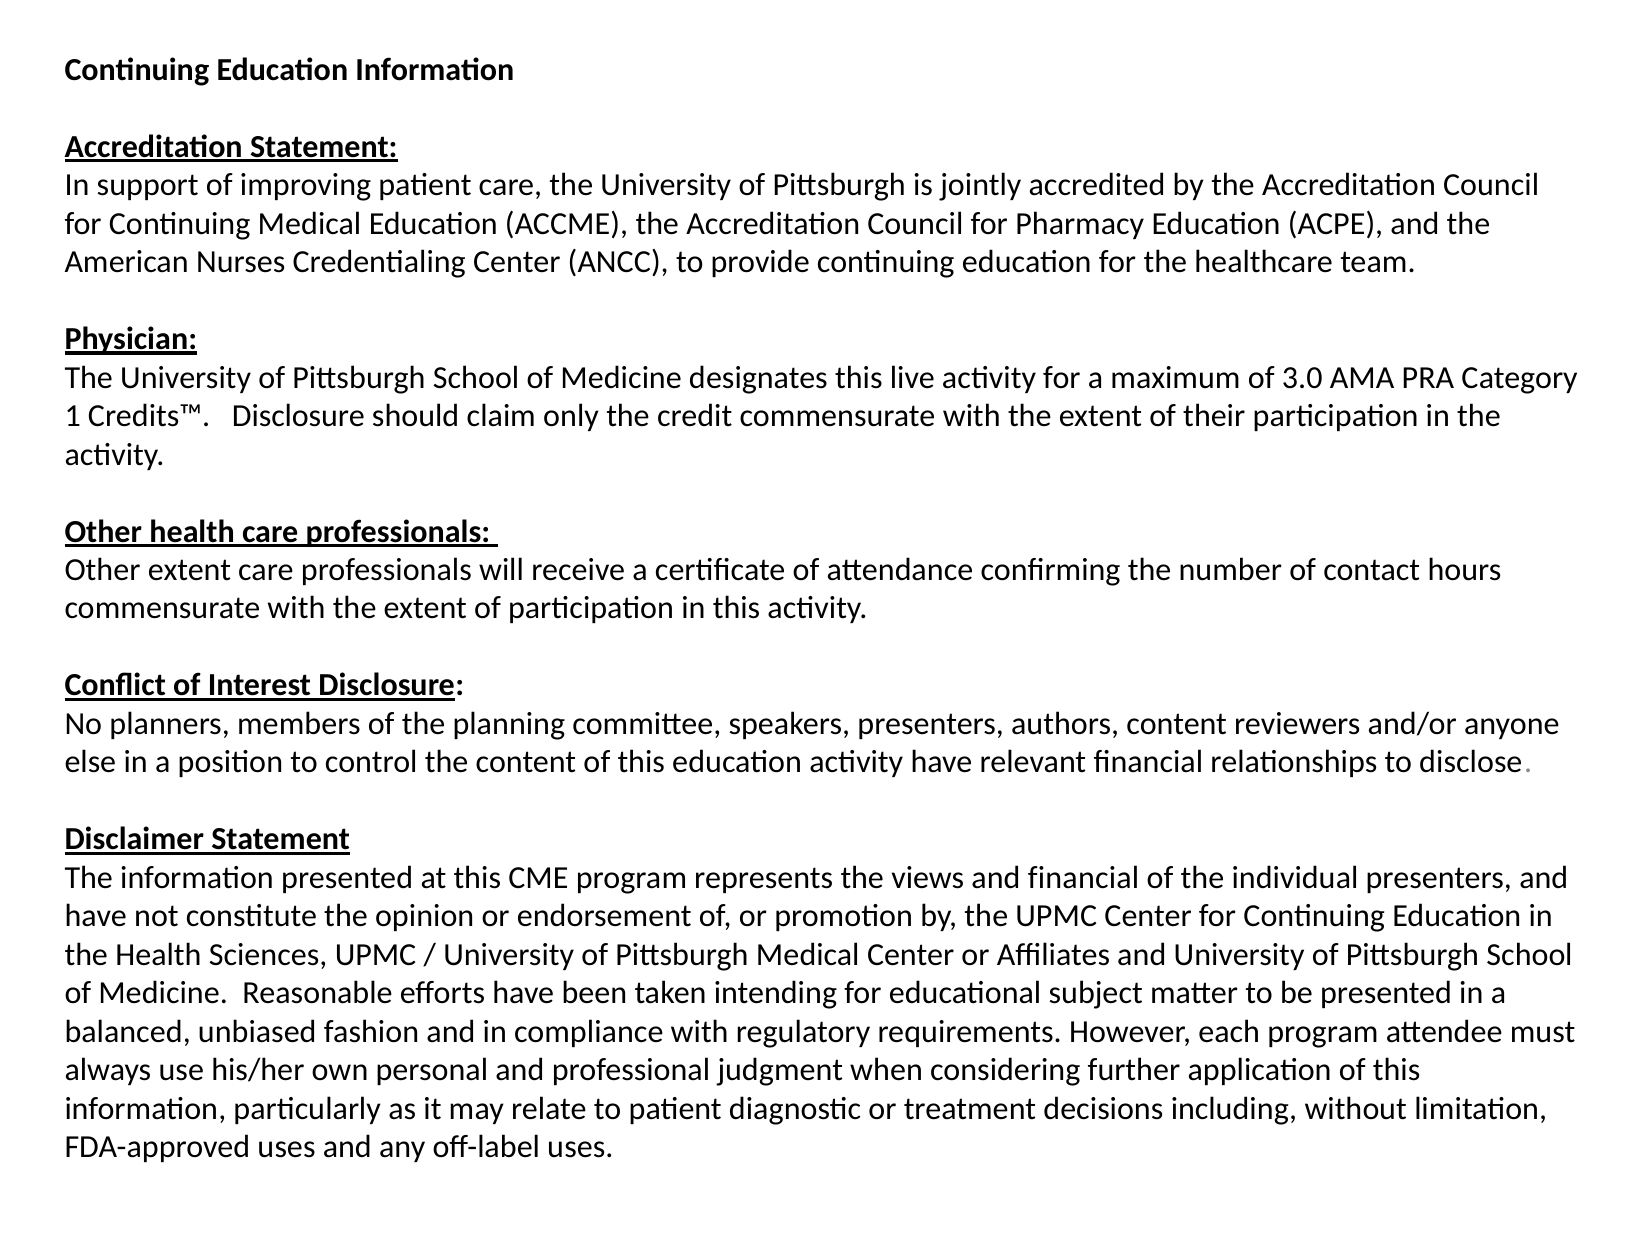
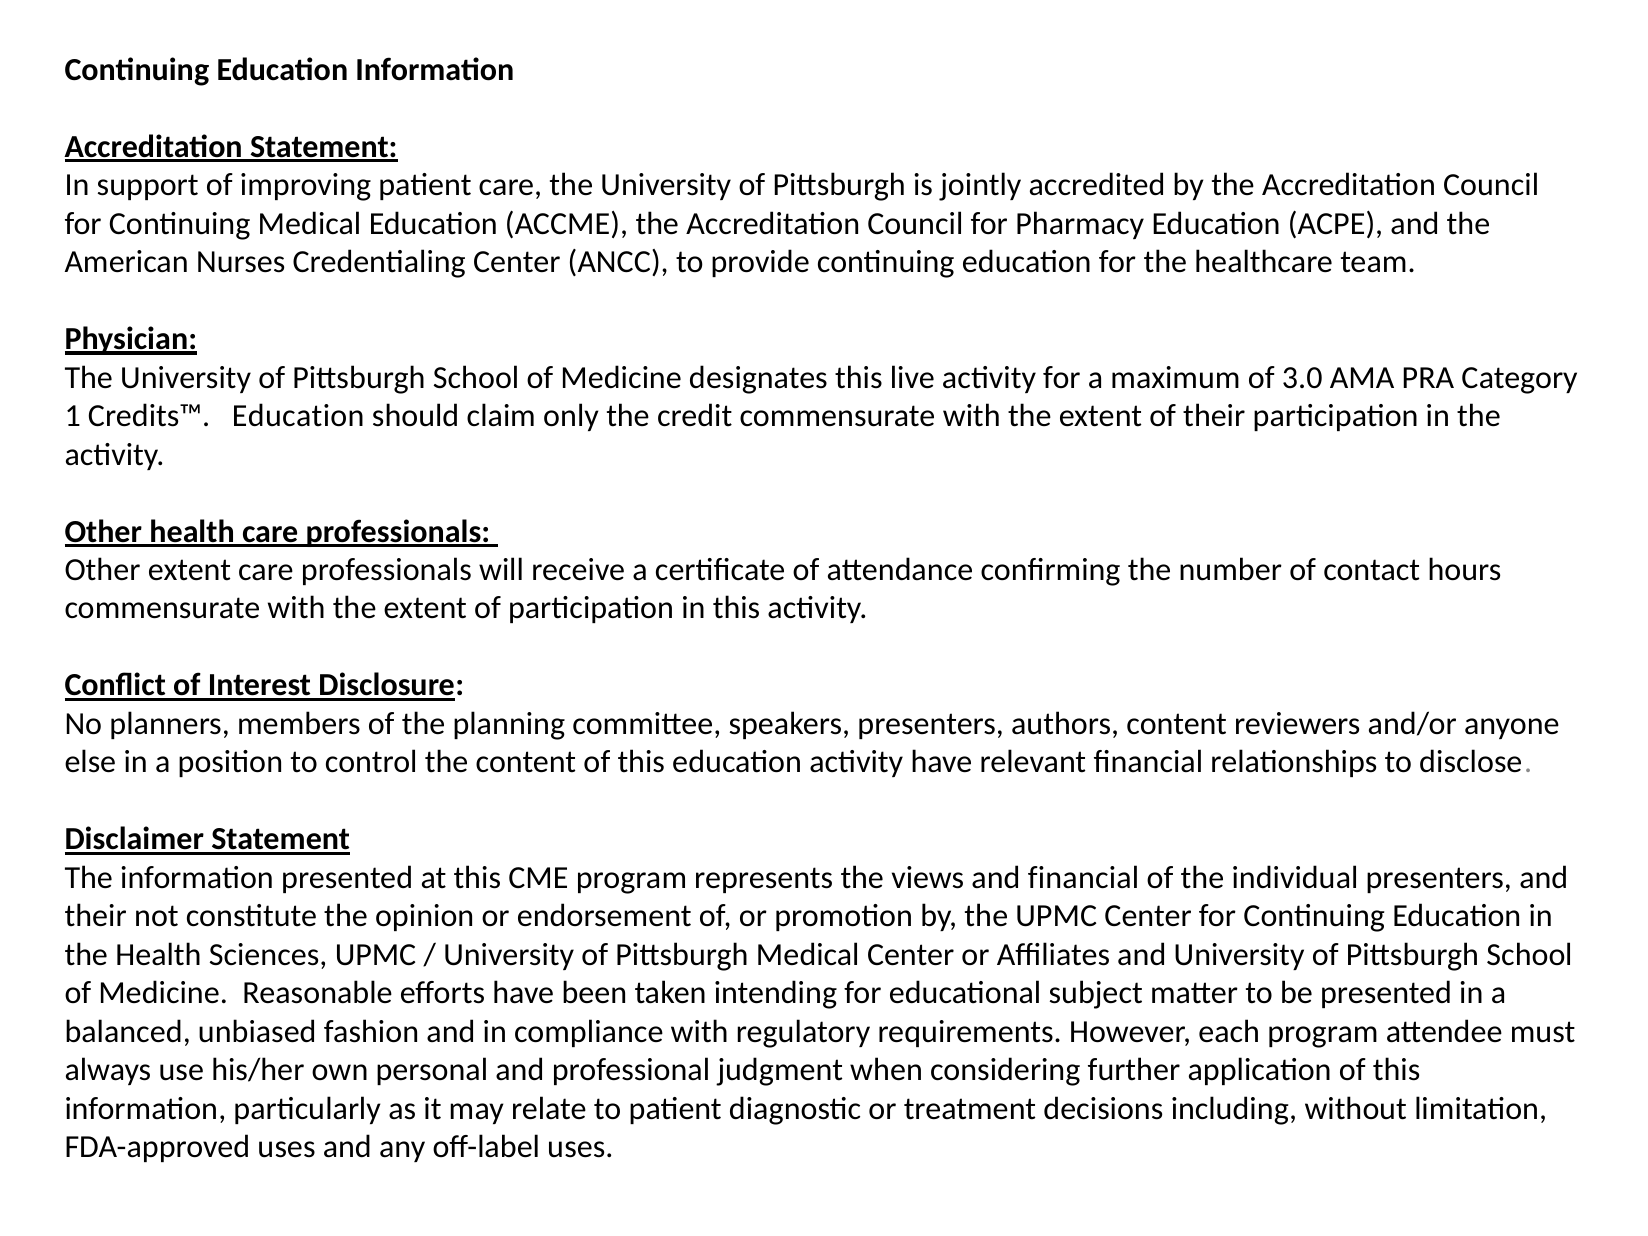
Credits™ Disclosure: Disclosure -> Education (298, 416)
have: have -> their (96, 916)
